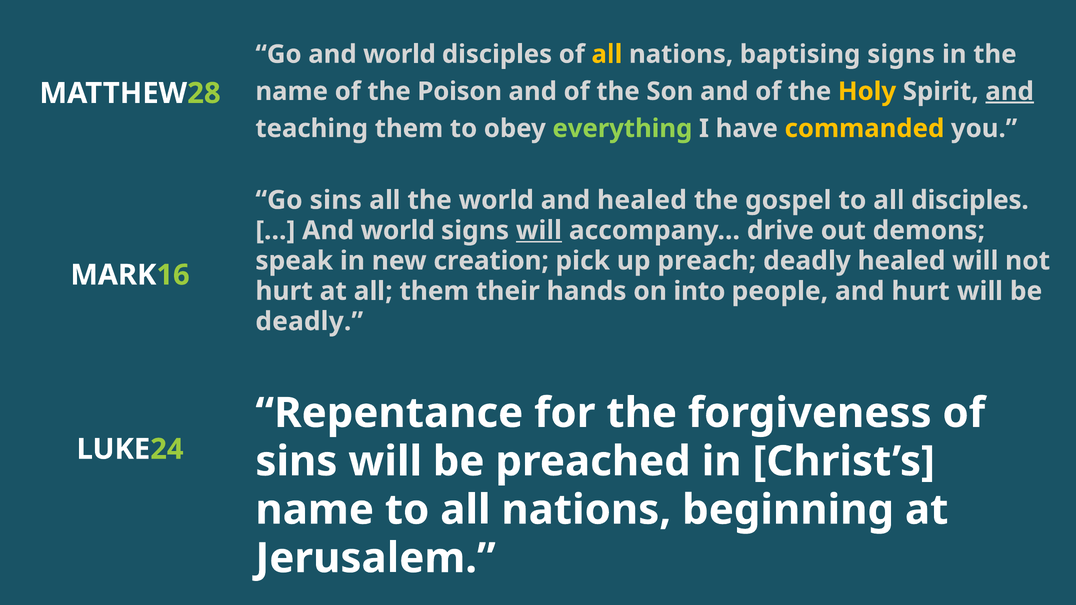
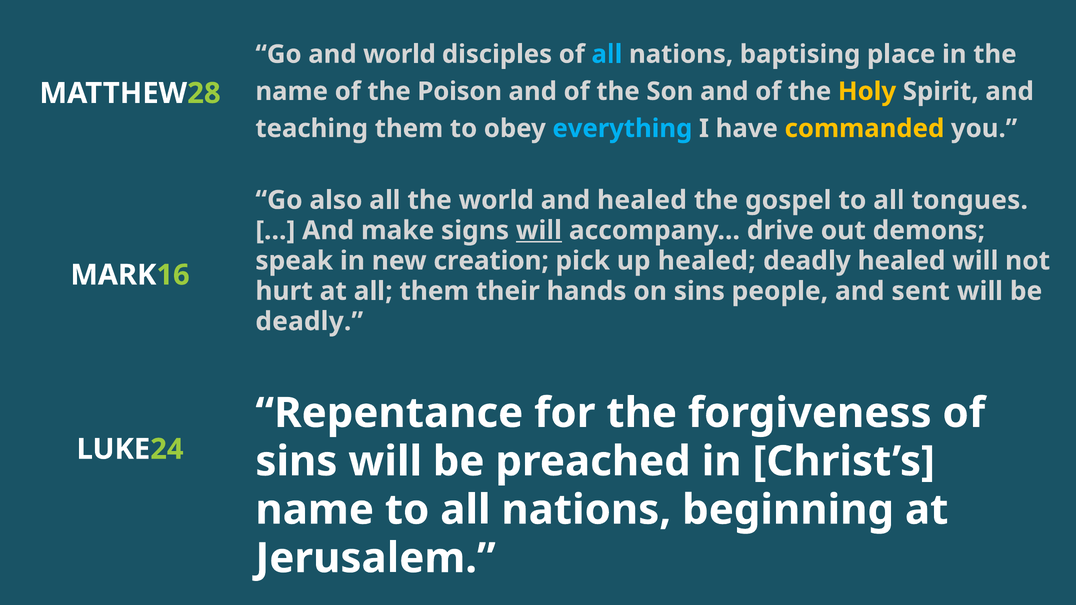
all colour: yellow -> light blue (607, 54)
baptising signs: signs -> place (901, 54)
and underline: present -> none (1010, 91)
everything colour: light green -> light blue (622, 129)
Go sins: sins -> also (336, 200)
all disciples: disciples -> tongues (970, 200)
world: world -> make (398, 231)
up preach: preach -> healed (707, 261)
on into: into -> sins (699, 291)
and hurt: hurt -> sent (921, 291)
